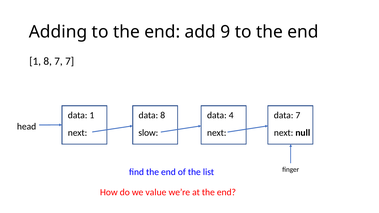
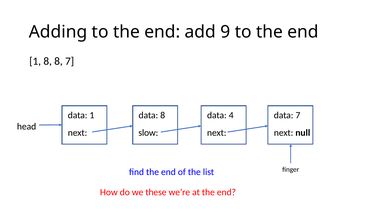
8 7: 7 -> 8 (58, 61)
value: value -> these (156, 192)
